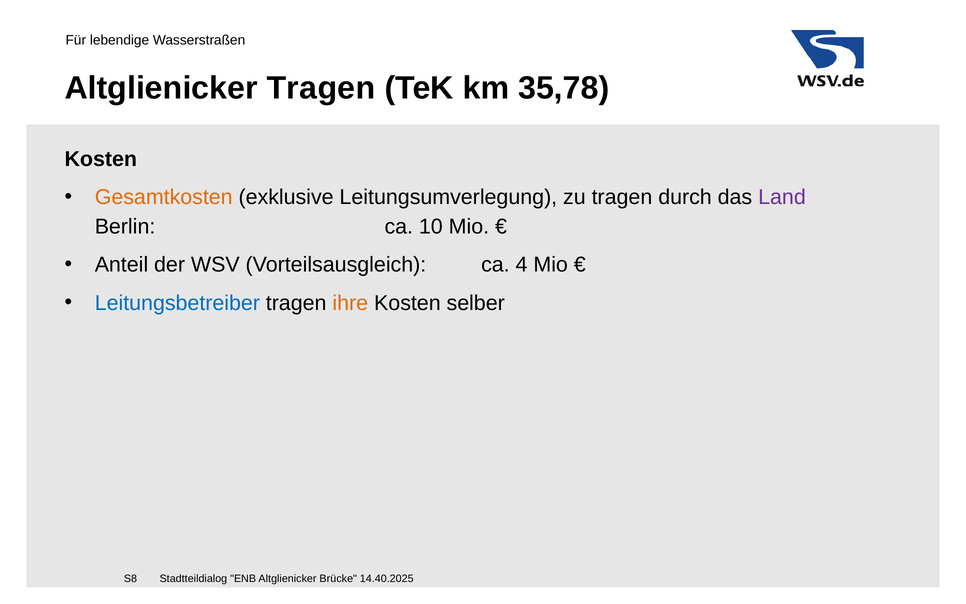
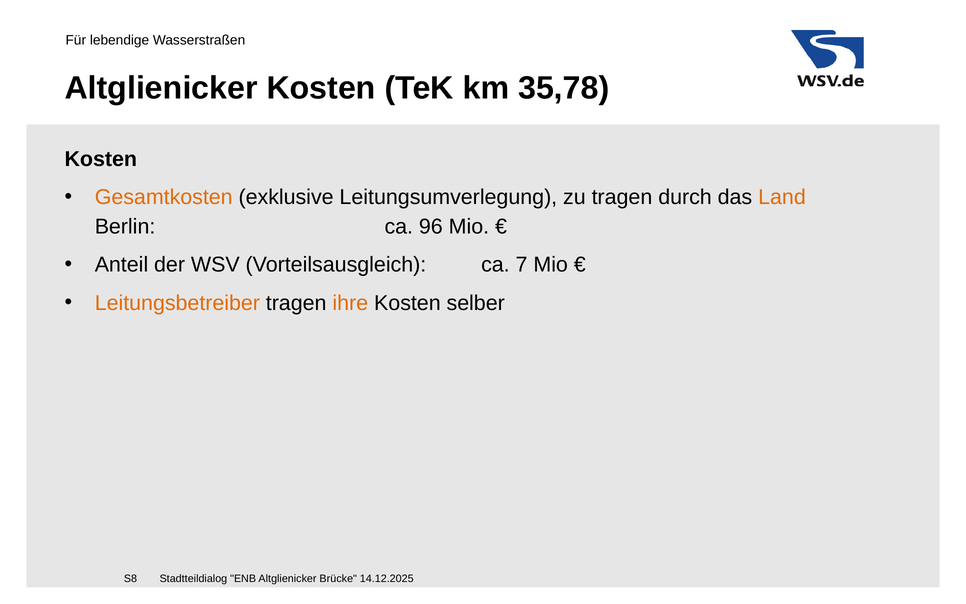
Altglienicker Tragen: Tragen -> Kosten (321, 88)
Land colour: purple -> orange (782, 197)
10: 10 -> 96 (431, 227)
4: 4 -> 7 (522, 265)
Leitungsbetreiber colour: blue -> orange (177, 303)
14.40.2025: 14.40.2025 -> 14.12.2025 (387, 578)
